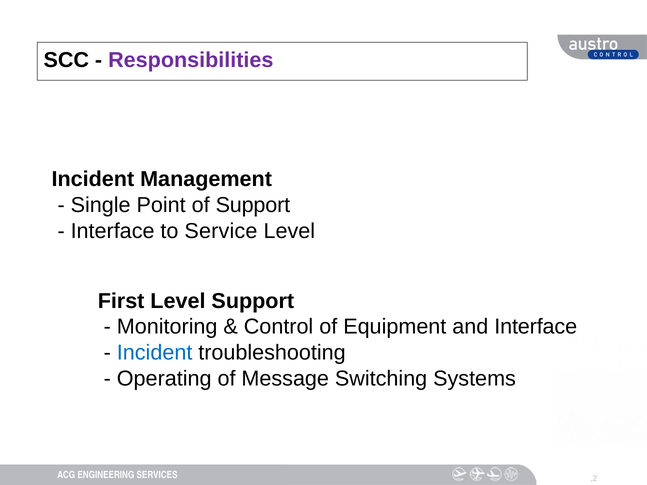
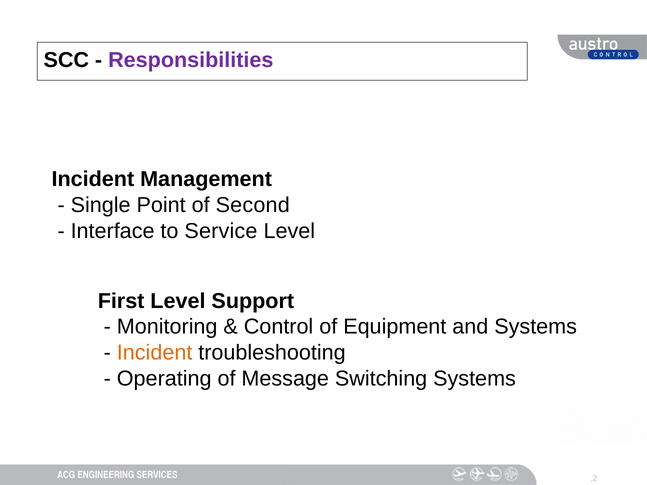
of Support: Support -> Second (253, 205)
and Interface: Interface -> Systems (536, 327)
Incident colour: blue -> orange (155, 353)
